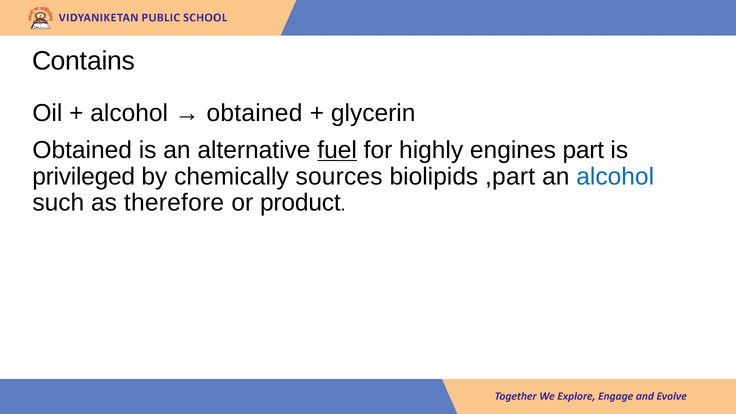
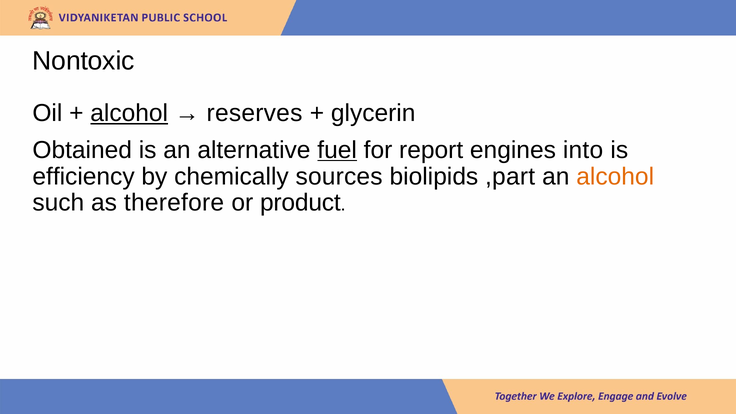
Contains: Contains -> Nontoxic (83, 61)
alcohol underline: none -> present (129, 113)
obtained: obtained -> reserves (254, 113)
highly: highly -> report (431, 150)
part: part -> into (583, 150)
privileged: privileged -> efficiency (84, 176)
alcohol colour: blue -> orange (615, 176)
